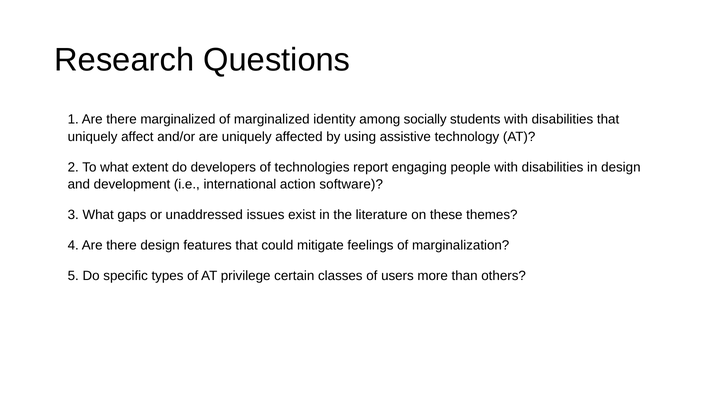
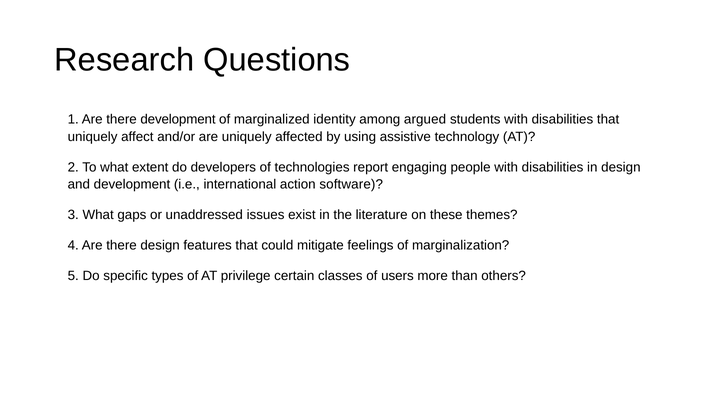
there marginalized: marginalized -> development (178, 120)
socially: socially -> argued (425, 120)
